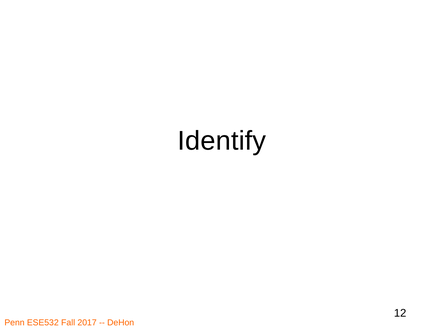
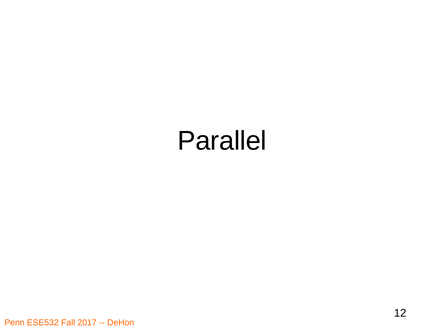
Identify: Identify -> Parallel (222, 141)
